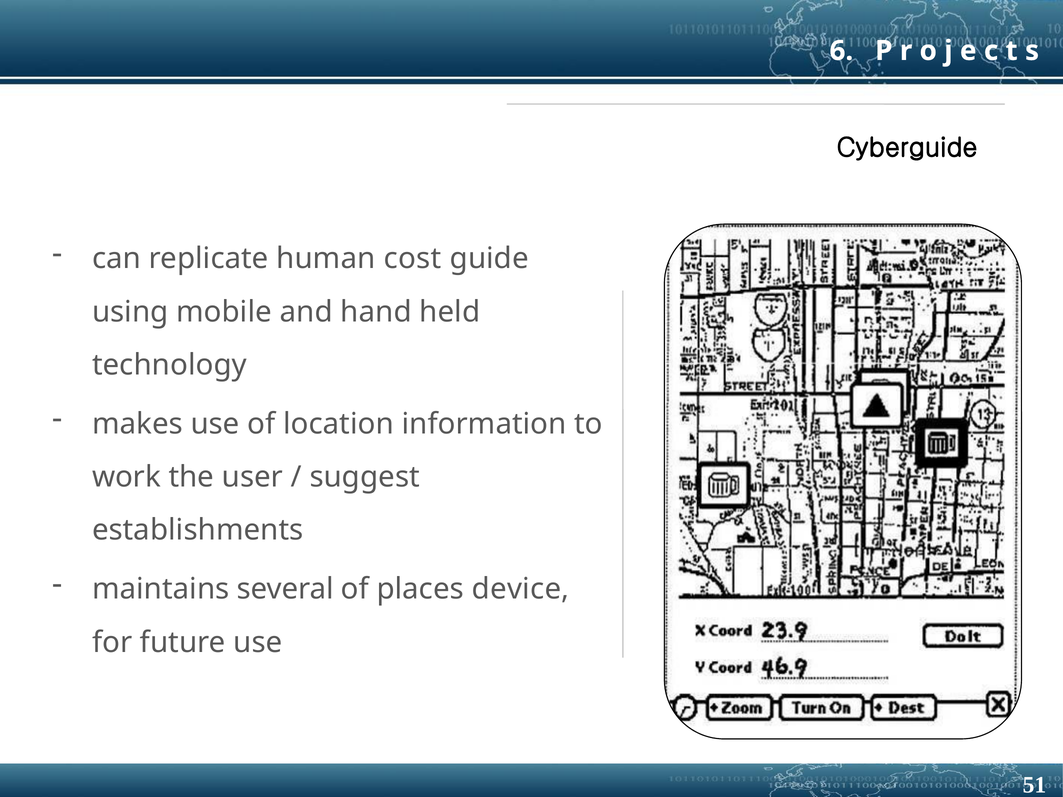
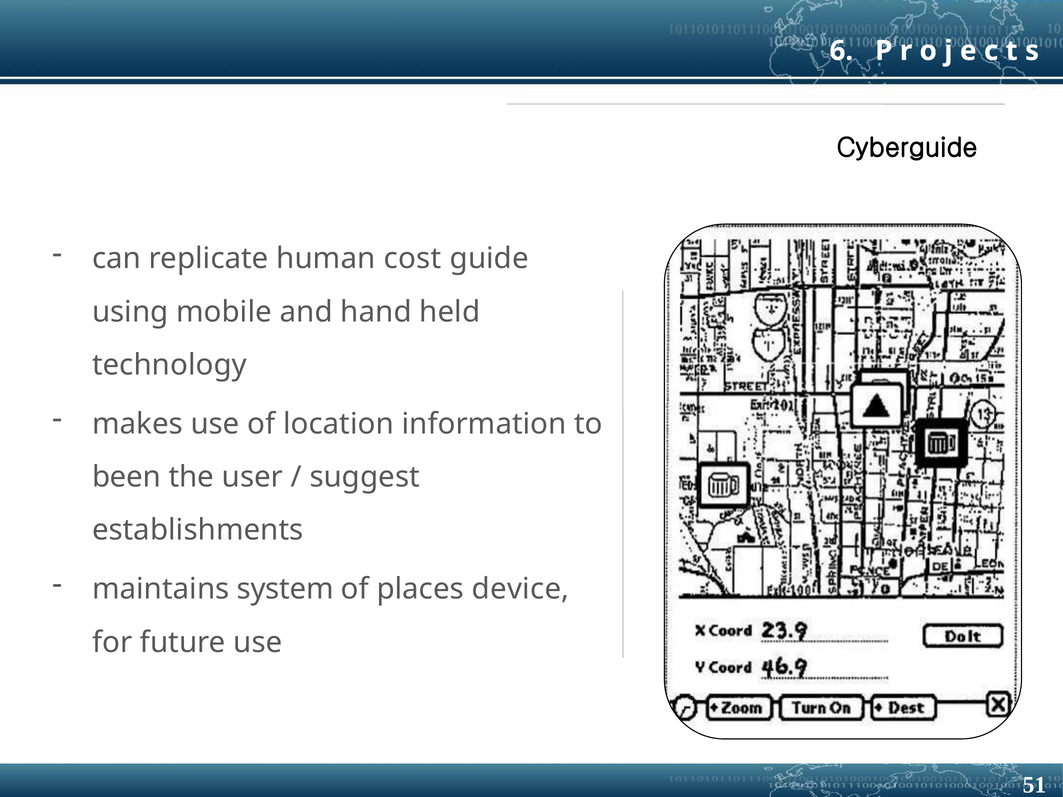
work: work -> been (127, 477)
several: several -> system (285, 589)
